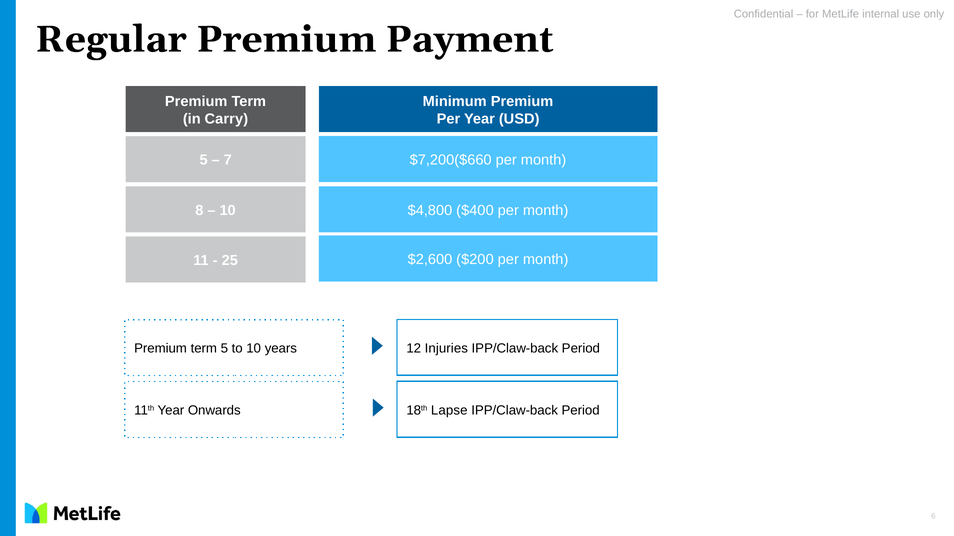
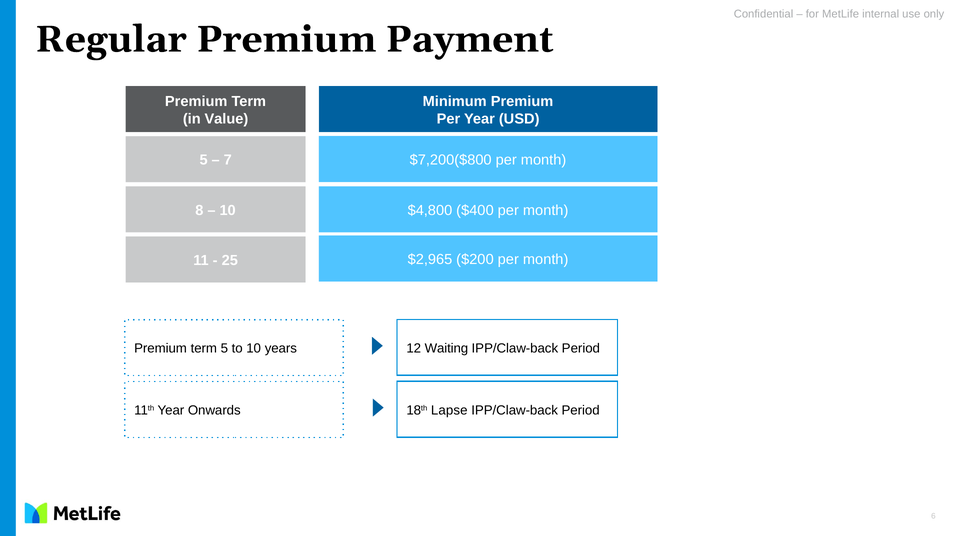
Carry: Carry -> Value (226, 119)
$7,200($660: $7,200($660 -> $7,200($800 (451, 160)
$2,600: $2,600 -> $2,965 (430, 260)
Injuries: Injuries -> Waiting (446, 349)
